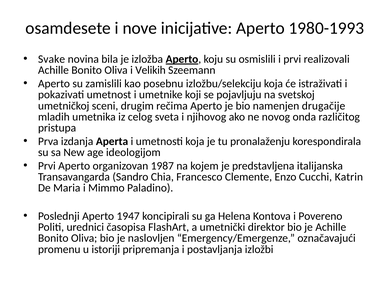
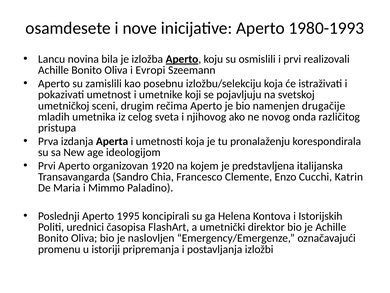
Svake: Svake -> Lancu (52, 59)
Velikih: Velikih -> Evropi (150, 70)
1987: 1987 -> 1920 (162, 166)
1947: 1947 -> 1995 (128, 216)
Povereno: Povereno -> Istorijskih (320, 216)
